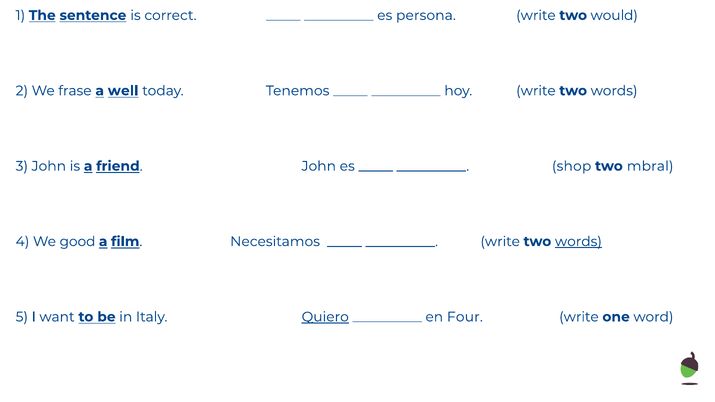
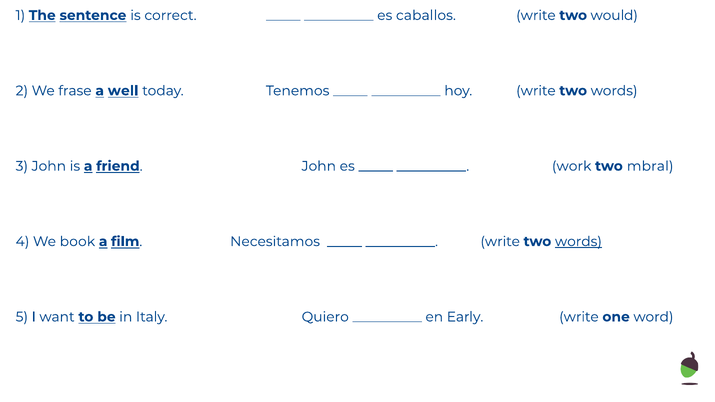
persona: persona -> caballos (426, 15)
shop: shop -> work (572, 166)
good: good -> book (77, 242)
Quiero underline: present -> none (325, 317)
Four: Four -> Early (465, 317)
